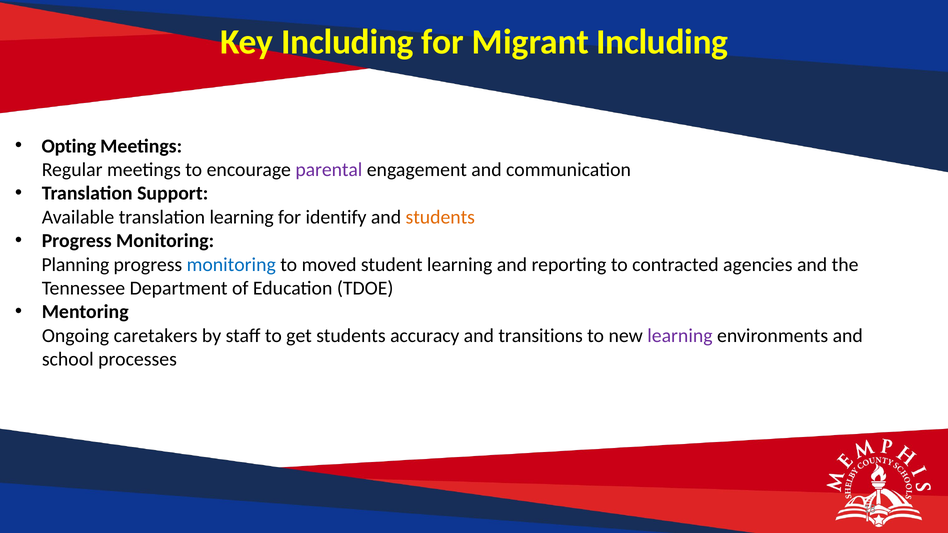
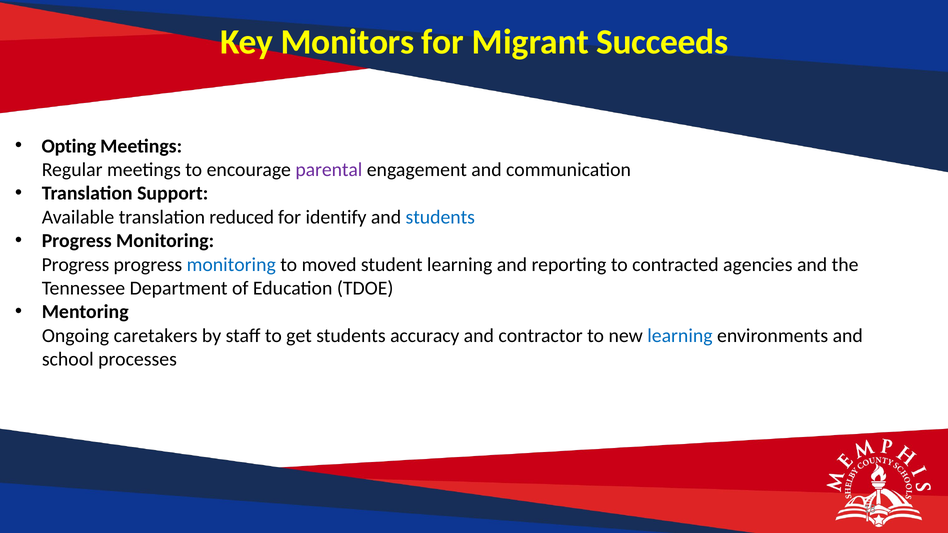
Key Including: Including -> Monitors (348, 42)
Migrant Including: Including -> Succeeds (662, 42)
translation learning: learning -> reduced (242, 217)
students colour: orange -> blue (440, 217)
Planning: Planning -> Progress (75, 265)
transitions: transitions -> contractor (541, 336)
learning colour: purple -> blue (680, 336)
